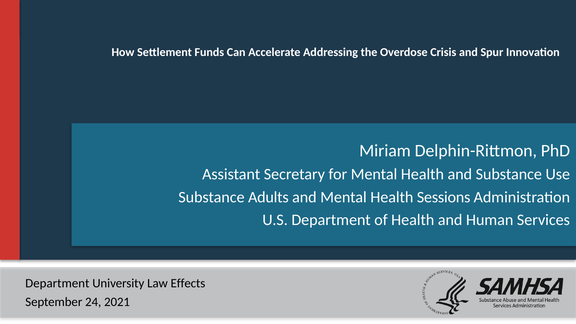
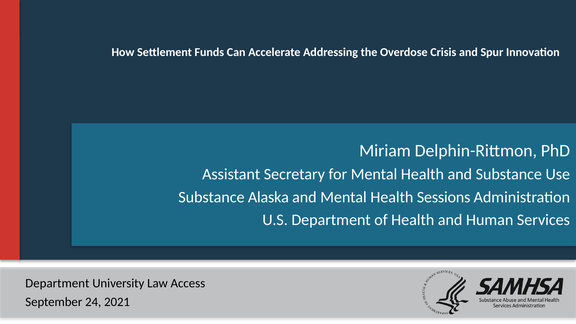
Adults: Adults -> Alaska (268, 197)
Effects: Effects -> Access (188, 283)
